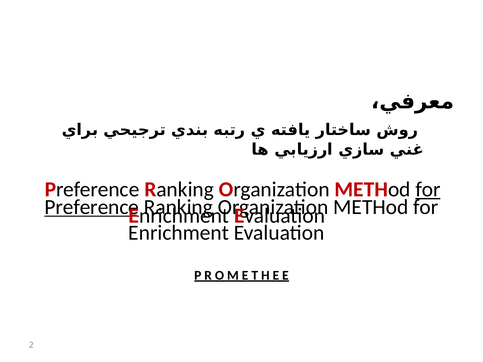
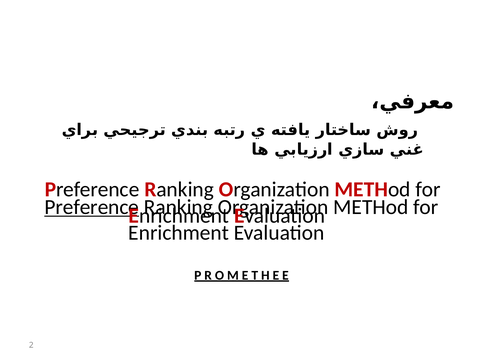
for underline: present -> none (428, 190)
